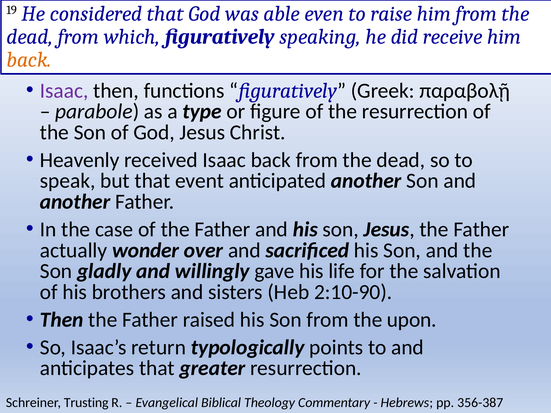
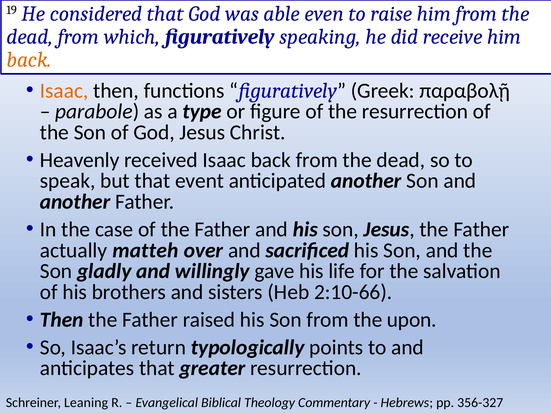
Isaac colour: purple -> orange (64, 91)
wonder: wonder -> matteh (145, 250)
2:10-90: 2:10-90 -> 2:10-66 (353, 292)
Trusting: Trusting -> Leaning (86, 403)
356-387: 356-387 -> 356-327 (480, 403)
